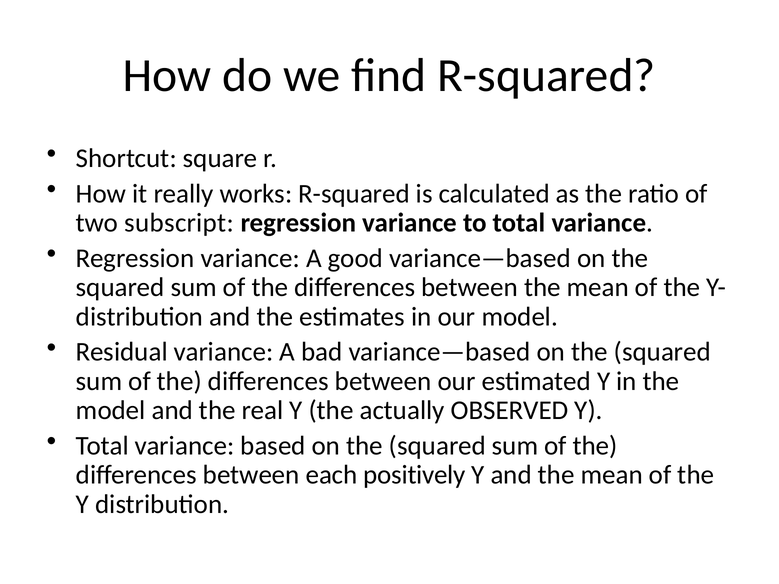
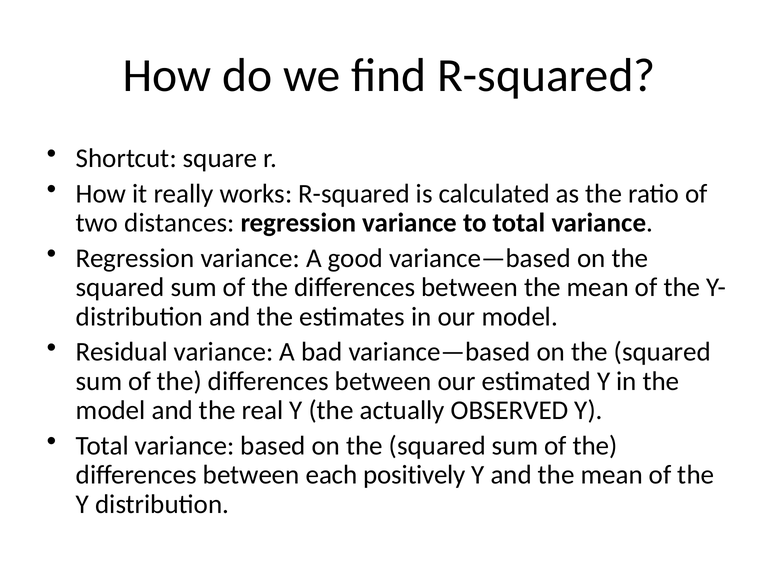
subscript: subscript -> distances (179, 223)
